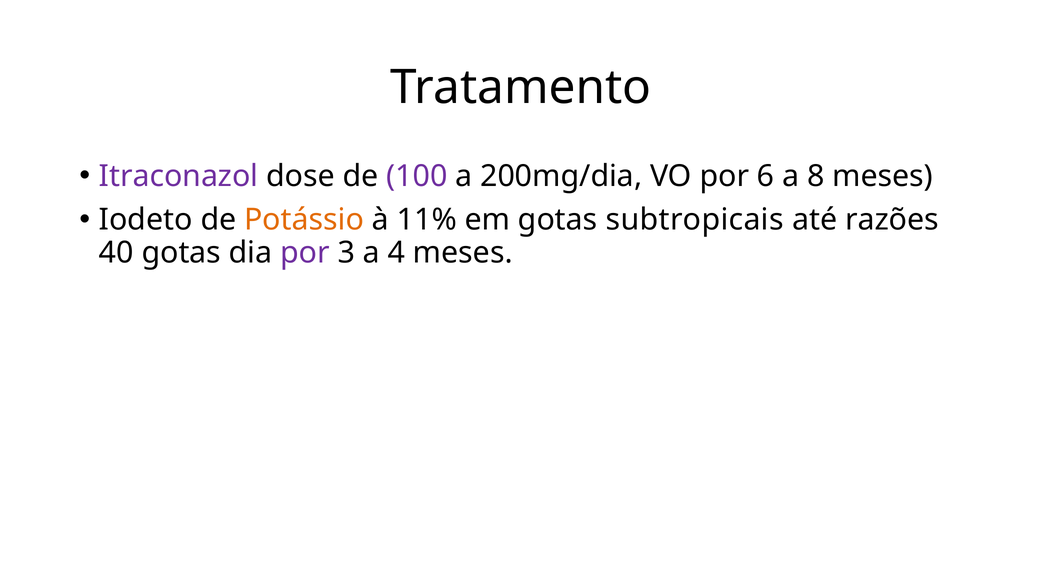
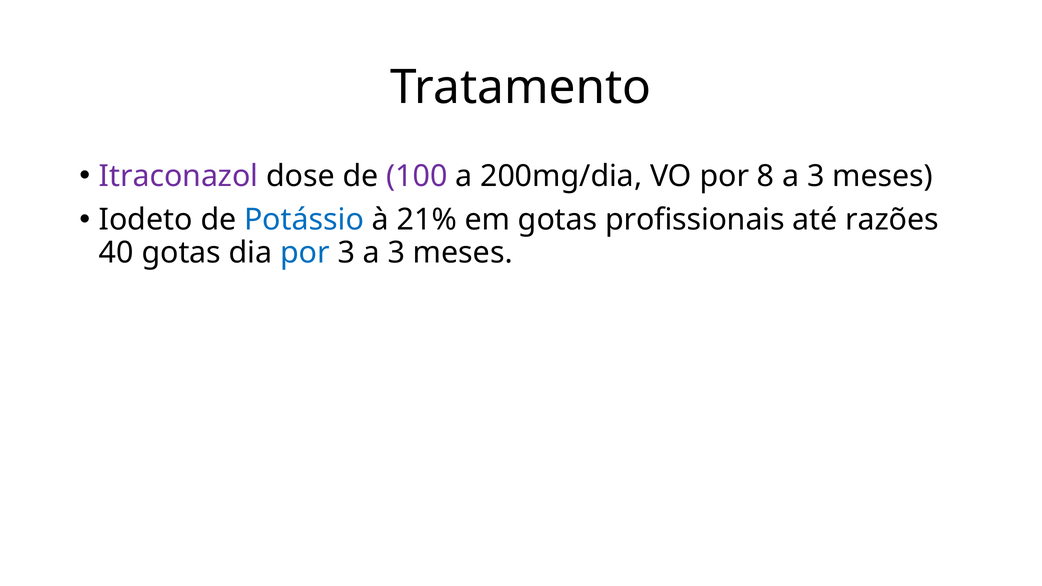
6: 6 -> 8 (766, 176)
8: 8 -> 3 (816, 176)
Potássio colour: orange -> blue (304, 220)
11%: 11% -> 21% (427, 220)
subtropicais: subtropicais -> profissionais (695, 220)
por colour: purple -> blue (305, 253)
3 a 4: 4 -> 3 (396, 253)
